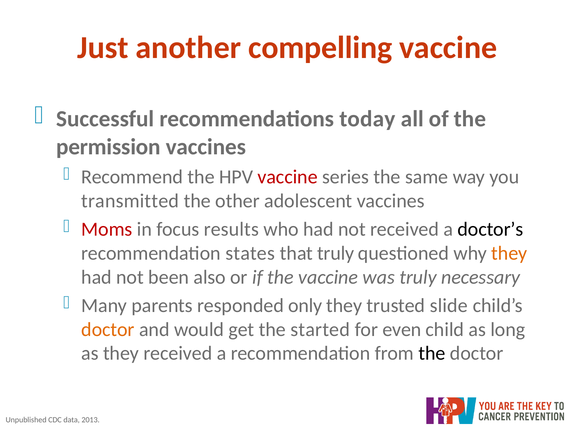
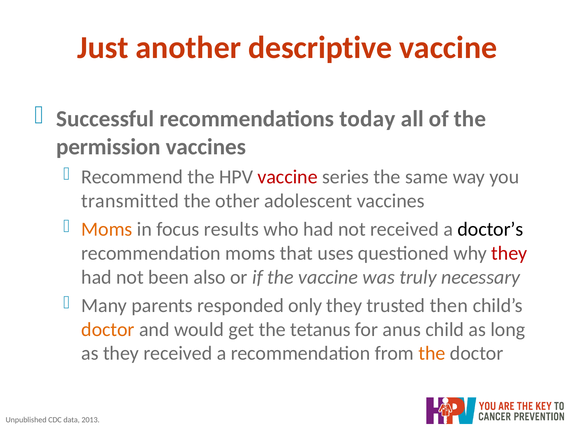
compelling: compelling -> descriptive (320, 48)
Moms colour: red -> orange (107, 229)
recommendation states: states -> moms (250, 253)
that truly: truly -> uses (336, 253)
they colour: orange -> red (509, 253)
slide: slide -> then (449, 306)
started: started -> tetanus (320, 330)
even: even -> anus (402, 330)
the colour: black -> orange (432, 354)
